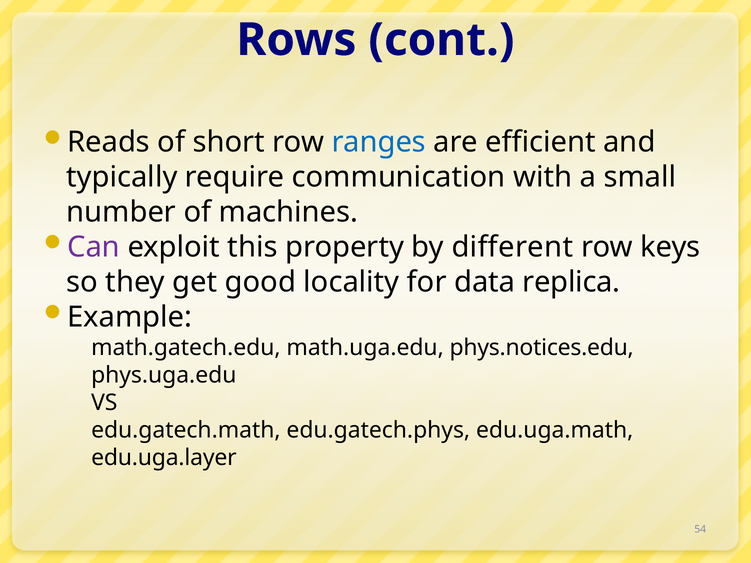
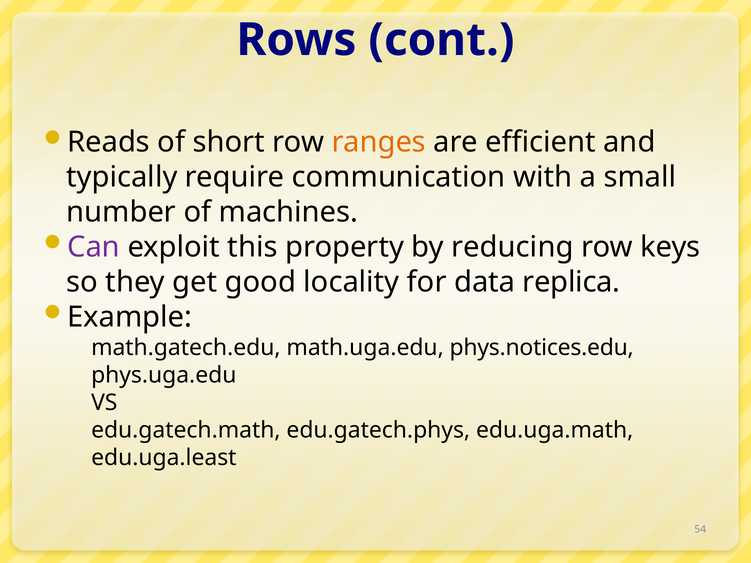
ranges colour: blue -> orange (379, 142)
different: different -> reducing (512, 247)
edu.uga.layer: edu.uga.layer -> edu.uga.least (164, 458)
